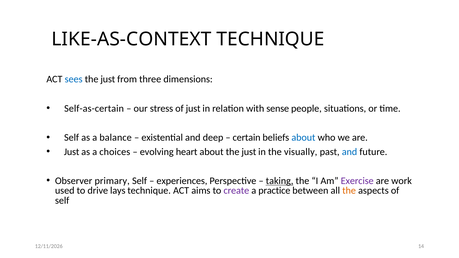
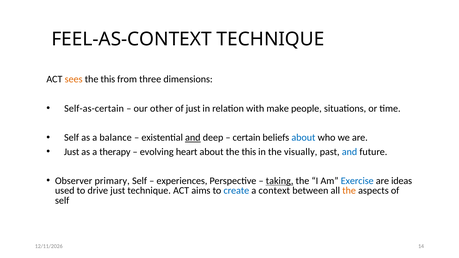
LIKE-AS-CONTEXT: LIKE-AS-CONTEXT -> FEEL-AS-CONTEXT (132, 39)
sees colour: blue -> orange (74, 79)
just: just -> this (108, 79)
stress: stress -> other (161, 109)
sense: sense -> make (278, 109)
and underline: none -> present (193, 138)
choices: choices -> therapy (115, 152)
about the just: just -> this (249, 152)
Exercise colour: purple -> blue (357, 181)
work: work -> ideas (402, 181)
drive lays: lays -> just (118, 191)
create colour: purple -> blue (236, 191)
practice: practice -> context (274, 191)
